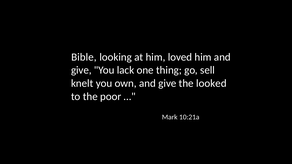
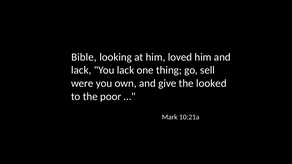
give: give -> lack (81, 70)
knelt: knelt -> were (82, 83)
